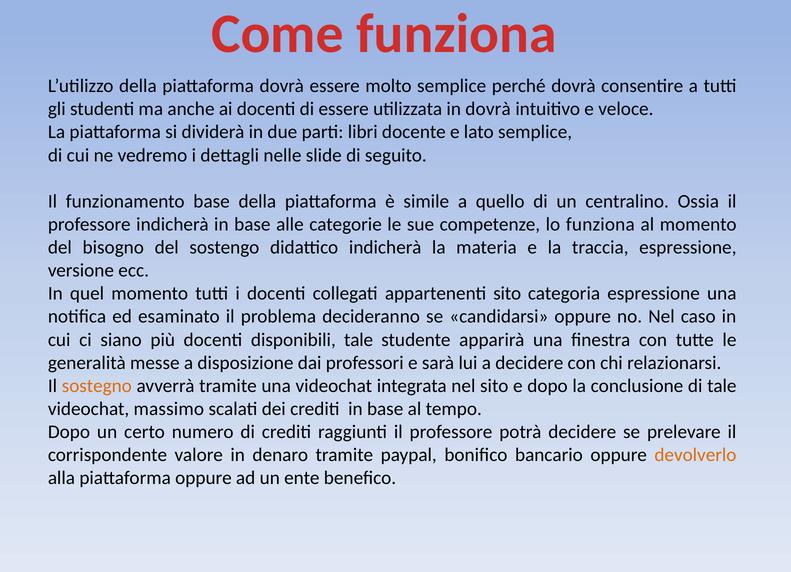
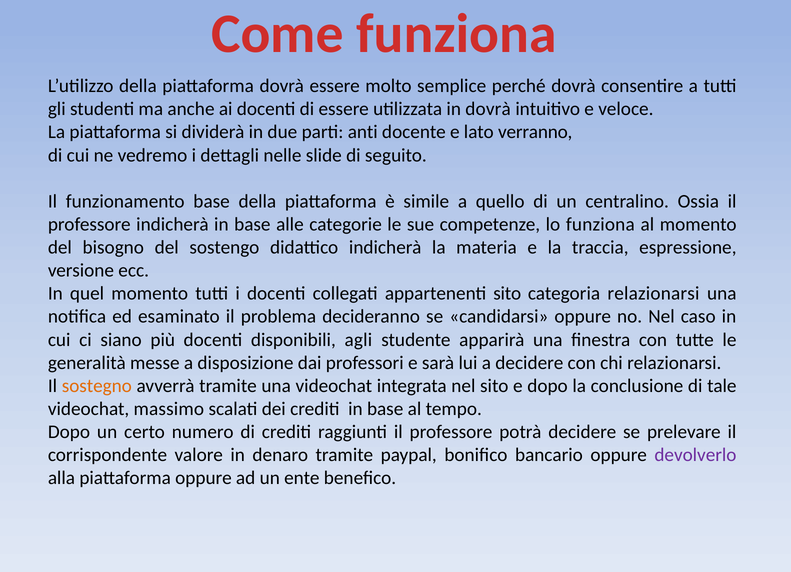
libri: libri -> anti (363, 132)
lato semplice: semplice -> verranno (535, 132)
categoria espressione: espressione -> relazionarsi (653, 293)
disponibili tale: tale -> agli (358, 339)
devolverlo colour: orange -> purple (695, 455)
